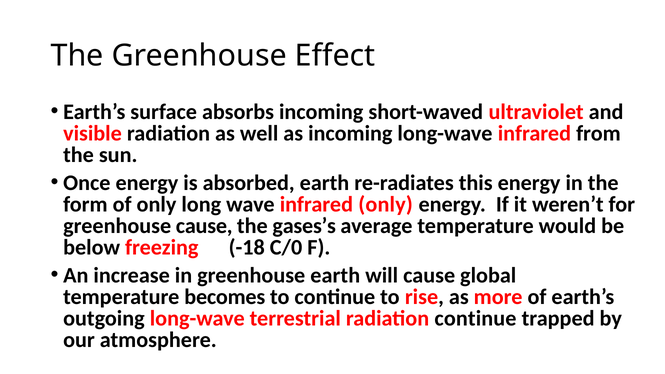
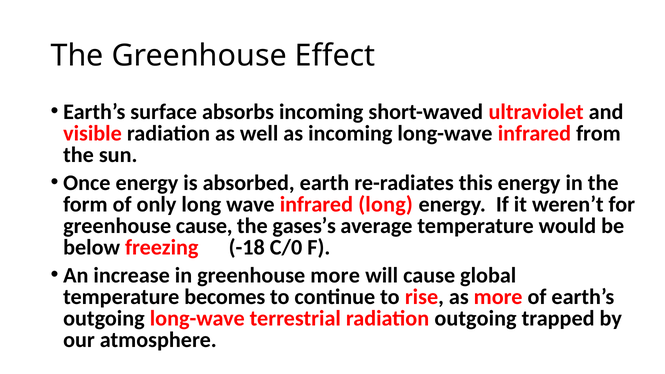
infrared only: only -> long (386, 204)
greenhouse earth: earth -> more (335, 275)
radiation continue: continue -> outgoing (476, 318)
